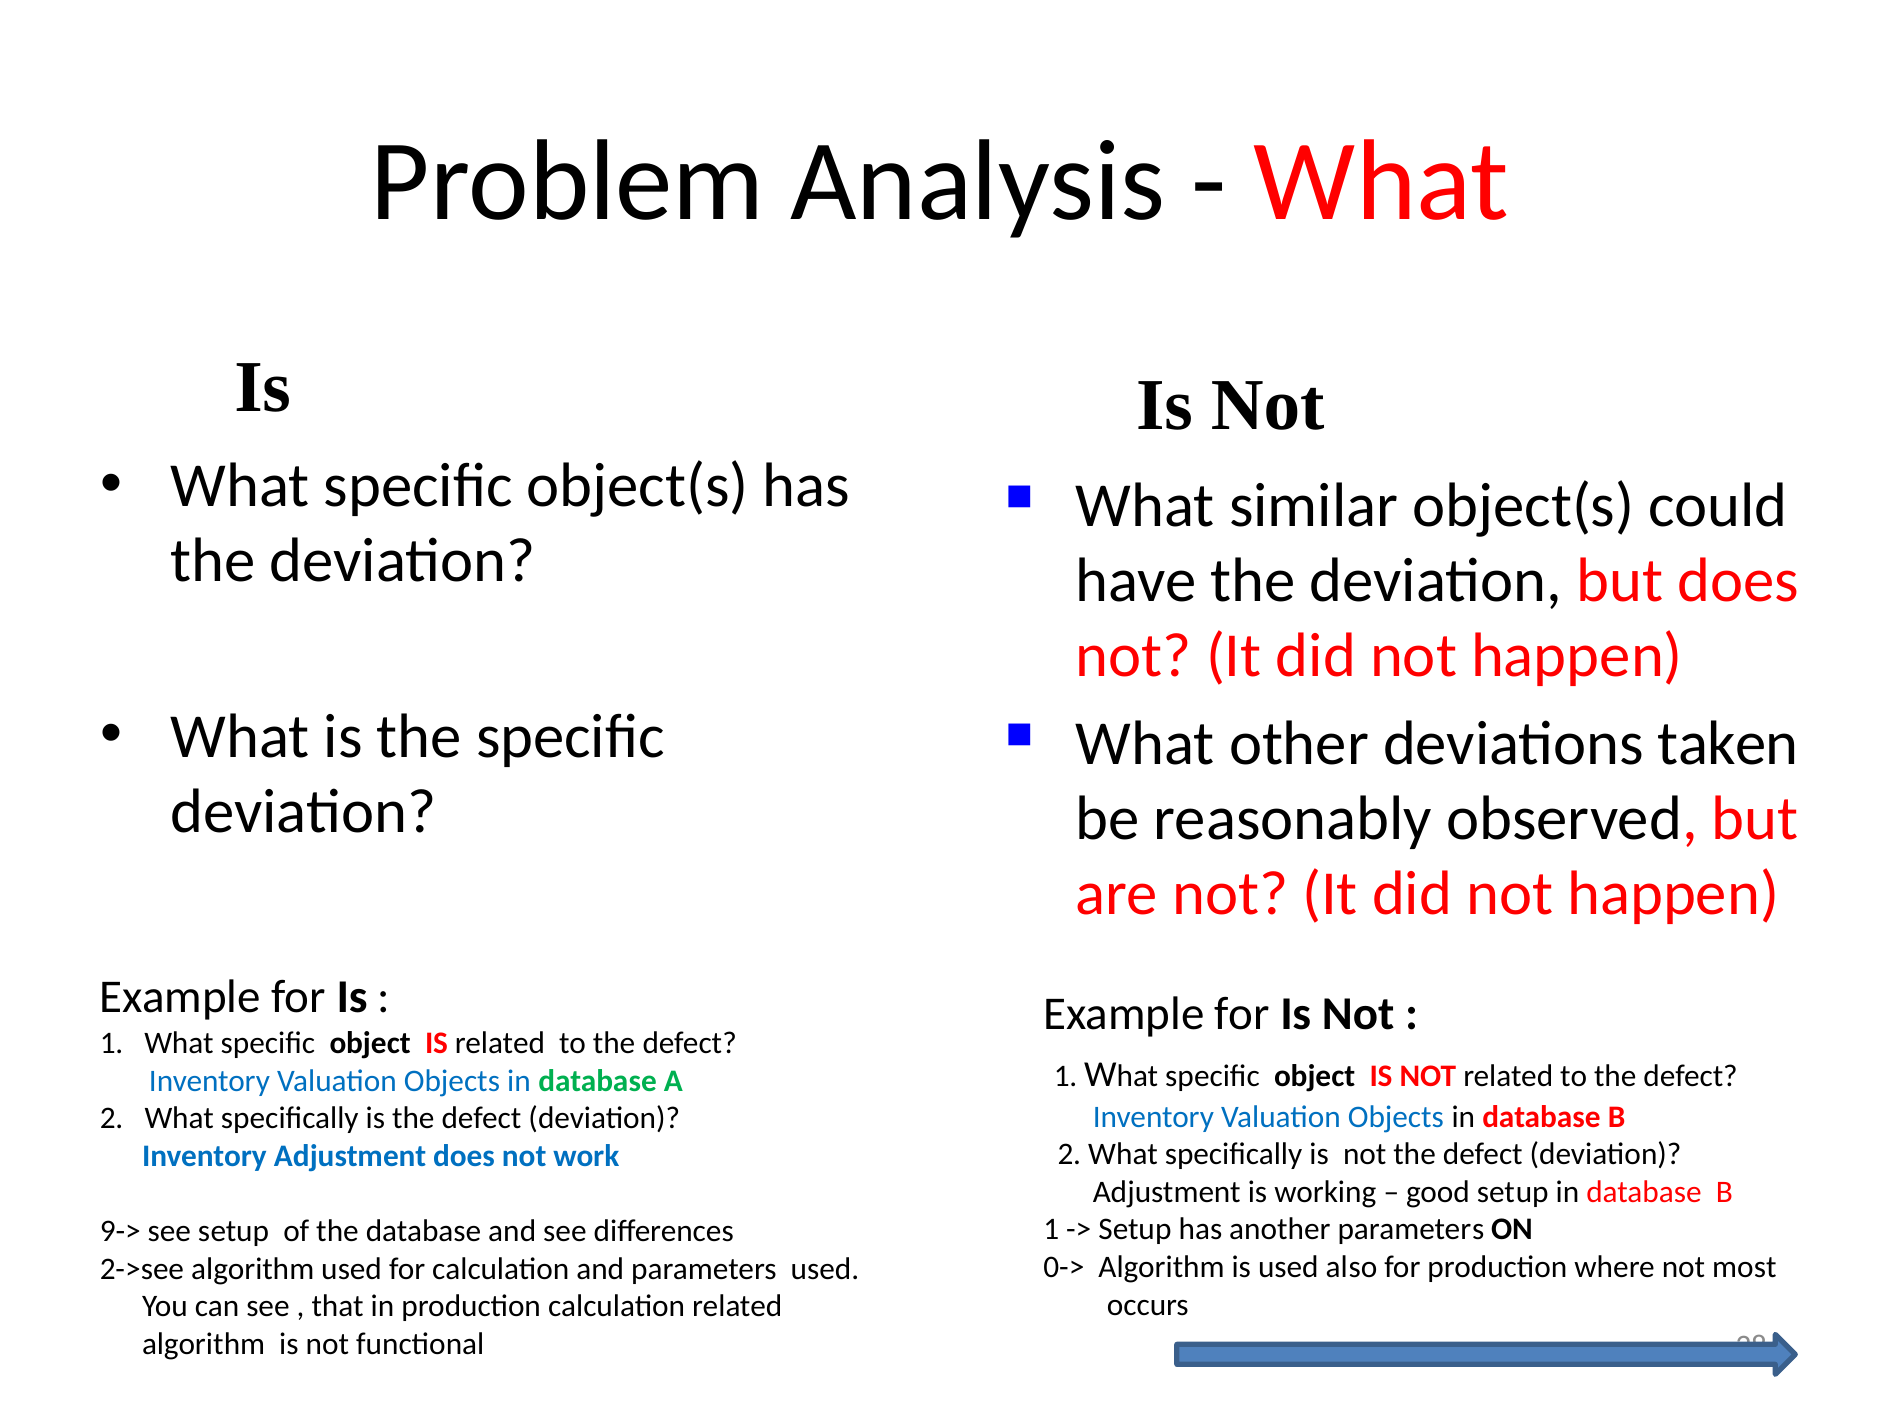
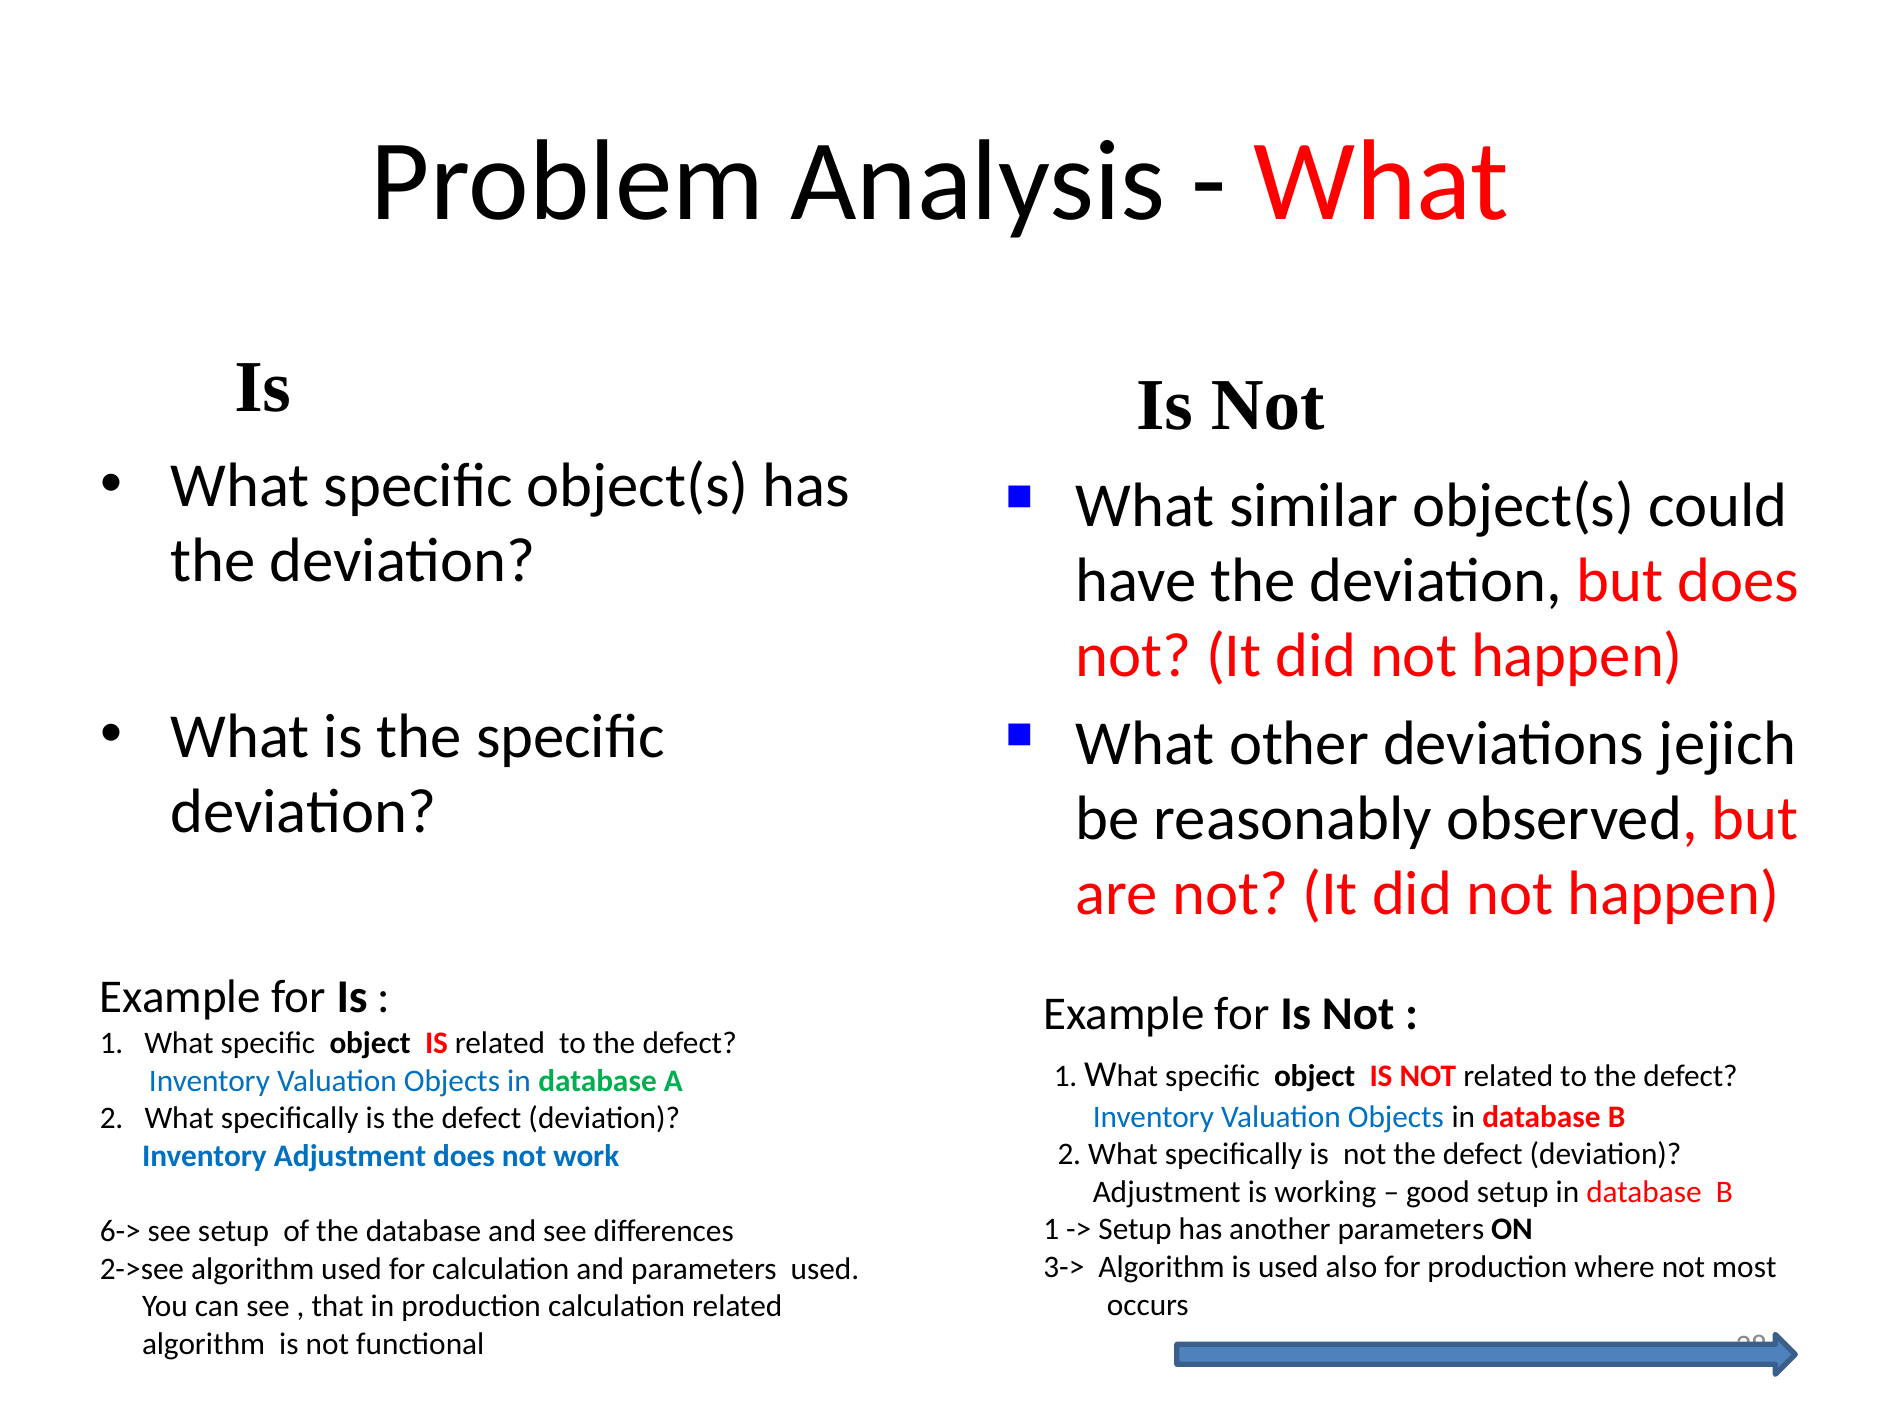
taken: taken -> jejich (1728, 744)
9->: 9-> -> 6-> (120, 1231)
0->: 0-> -> 3-> (1064, 1267)
